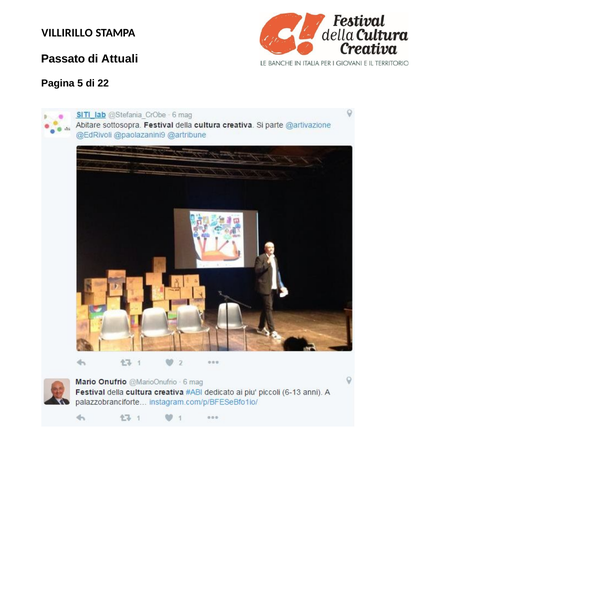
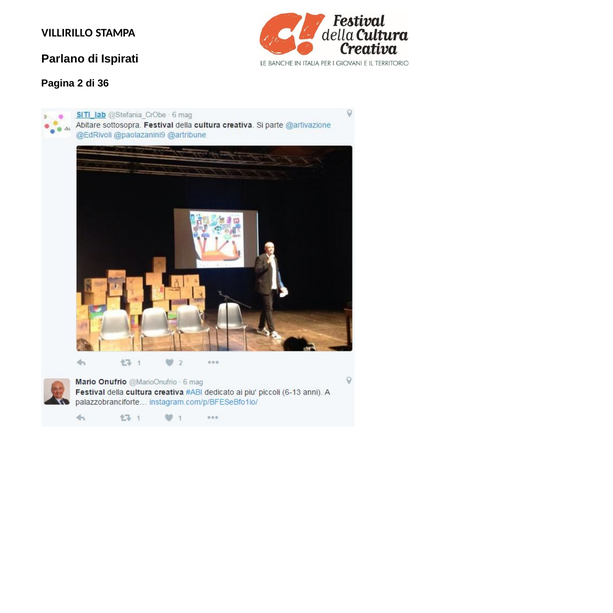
Passato: Passato -> Parlano (63, 59)
Attuali: Attuali -> Ispirati (120, 59)
5: 5 -> 2 (80, 83)
22: 22 -> 36 (103, 83)
